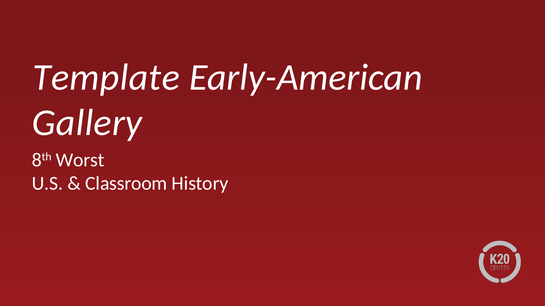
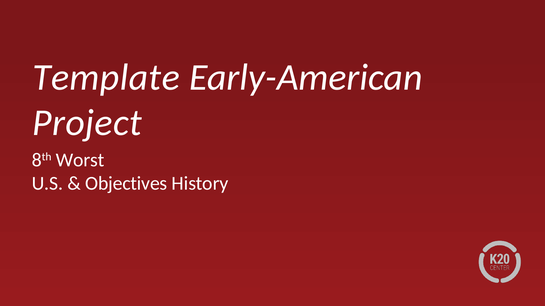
Gallery: Gallery -> Project (87, 123)
Classroom: Classroom -> Objectives (126, 184)
